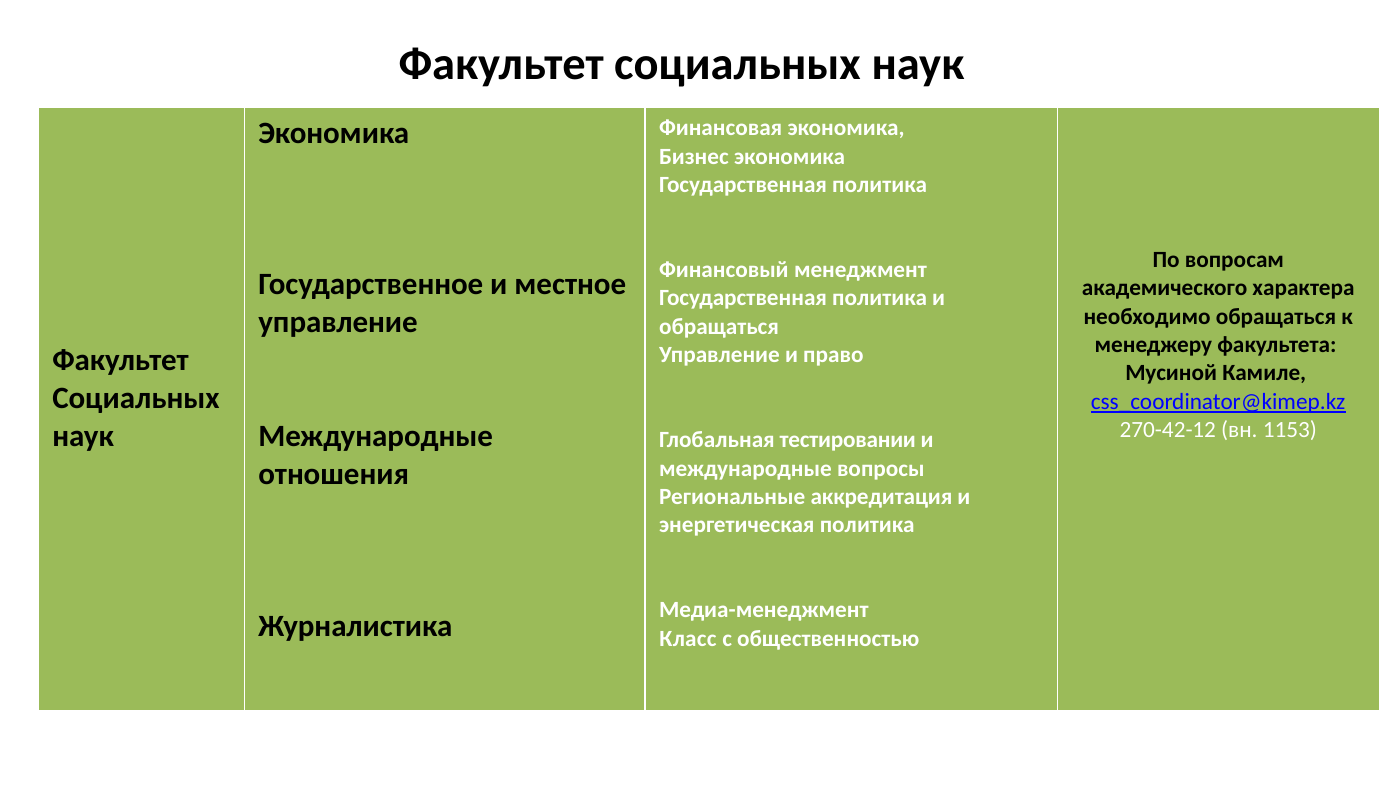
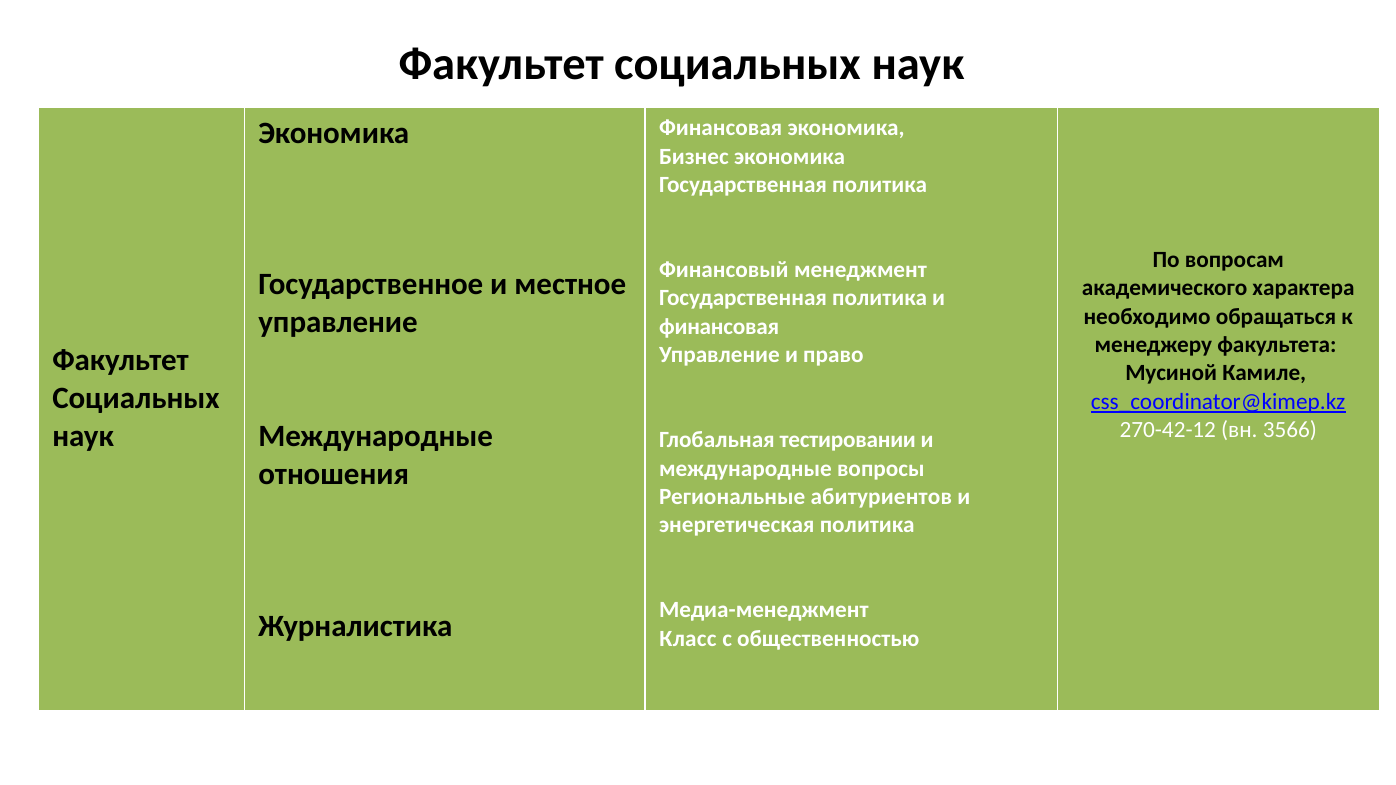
обращаться: обращаться -> финансовая (719, 327)
1153: 1153 -> 3566 (1290, 430)
аккредитация: аккредитация -> абитуриентов (881, 497)
